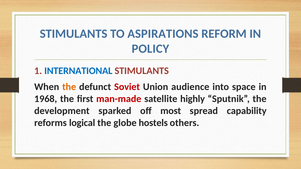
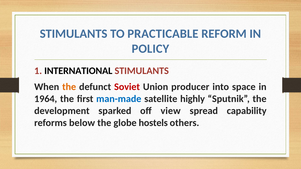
ASPIRATIONS: ASPIRATIONS -> PRACTICABLE (163, 34)
INTERNATIONAL colour: blue -> black (78, 71)
audience: audience -> producer (190, 87)
1968: 1968 -> 1964 (46, 99)
man-made colour: red -> blue (119, 99)
most: most -> view (171, 111)
logical: logical -> below (82, 123)
